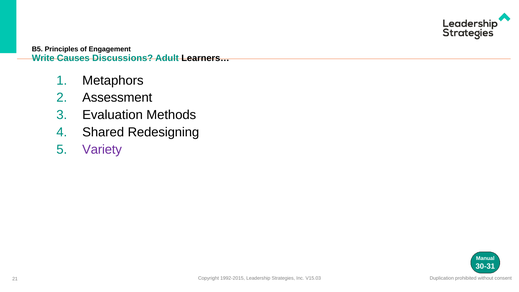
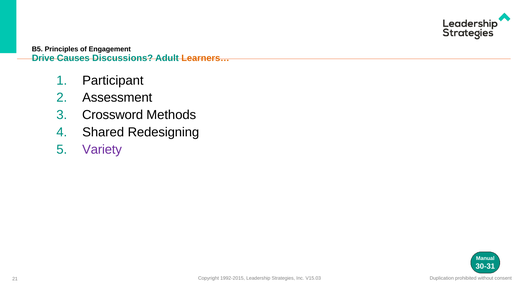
Write: Write -> Drive (43, 58)
Learners… colour: black -> orange (205, 58)
Metaphors: Metaphors -> Participant (113, 80)
Evaluation: Evaluation -> Crossword (113, 115)
